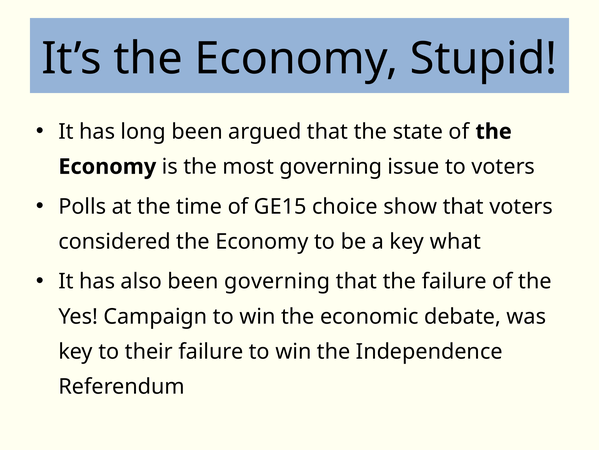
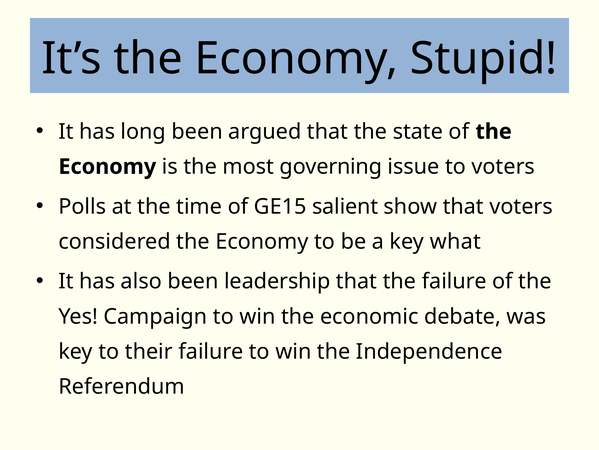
choice: choice -> salient (345, 206)
been governing: governing -> leadership (277, 281)
